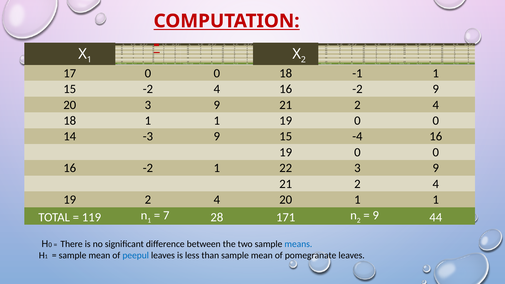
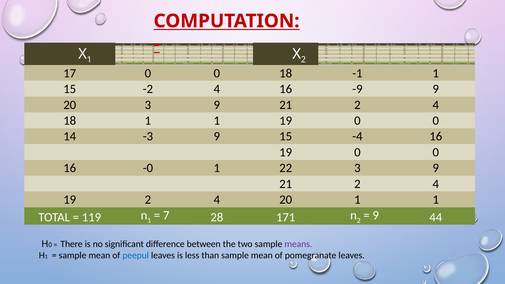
4 16 -2: -2 -> -9 (357, 89)
-2: -2 -> -0 (148, 168)
means colour: blue -> purple (298, 244)
